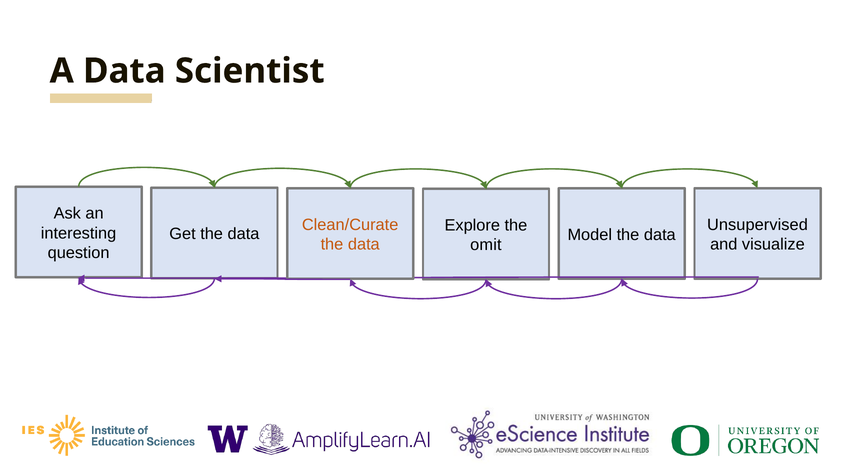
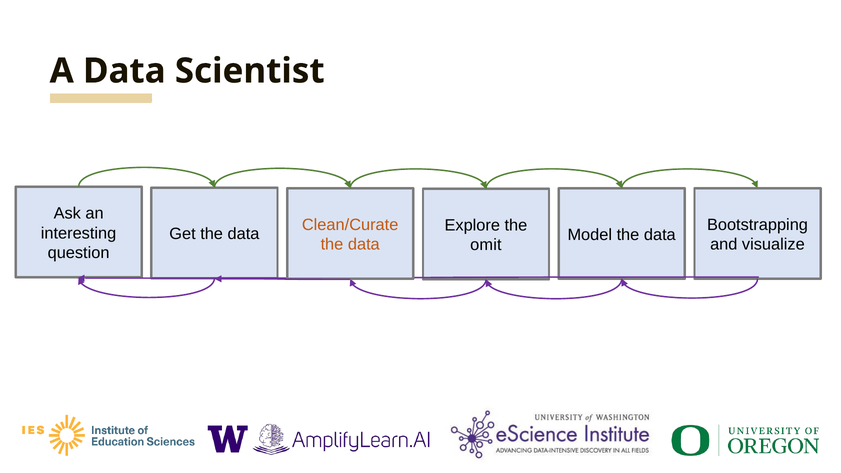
Unsupervised: Unsupervised -> Bootstrapping (757, 225)
